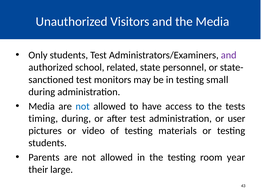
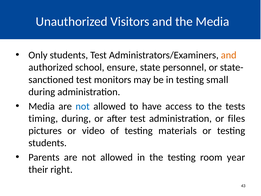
and colour: purple -> orange (229, 55)
related: related -> ensure (122, 67)
user: user -> files (236, 118)
large: large -> right (62, 169)
